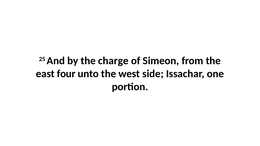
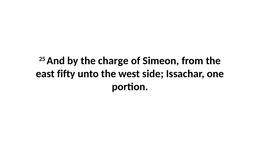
four: four -> fifty (66, 74)
